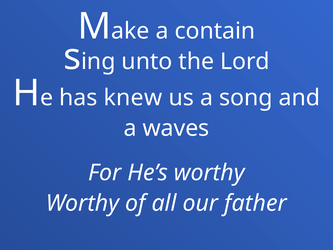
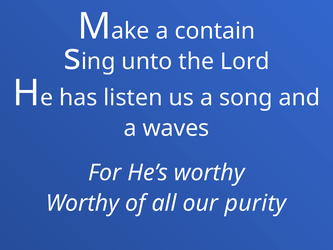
knew: knew -> listen (133, 98)
father: father -> purity (255, 203)
